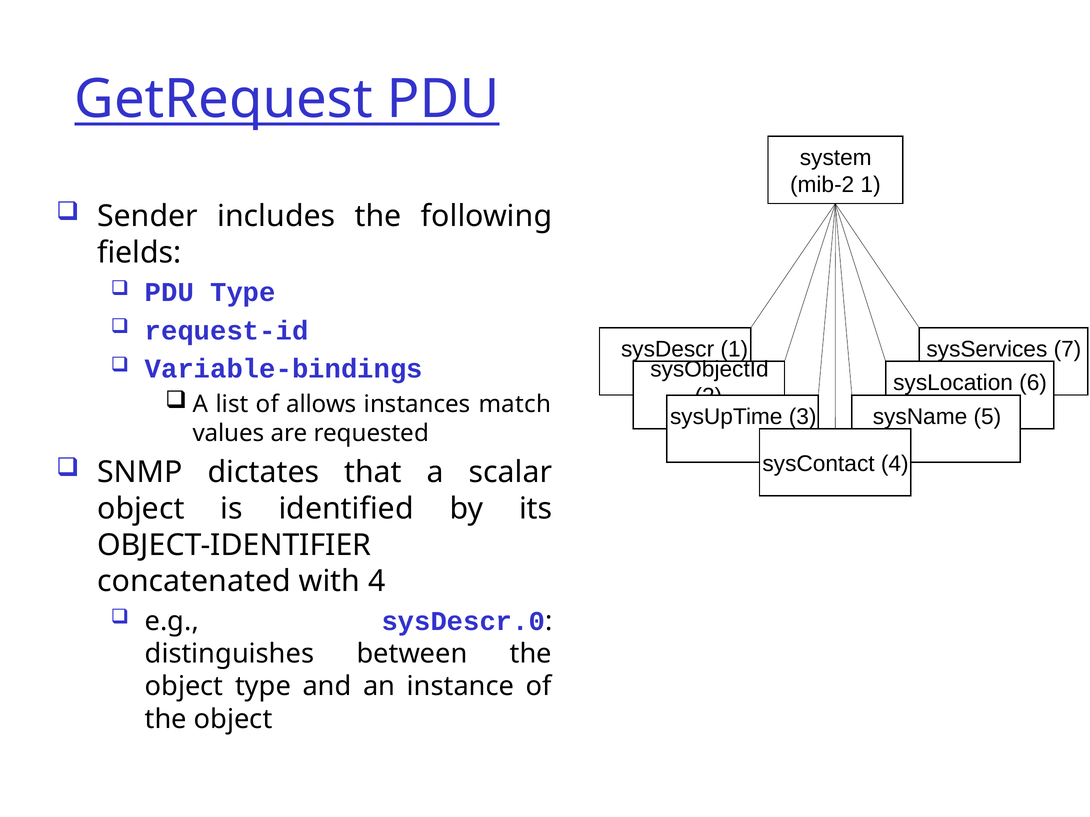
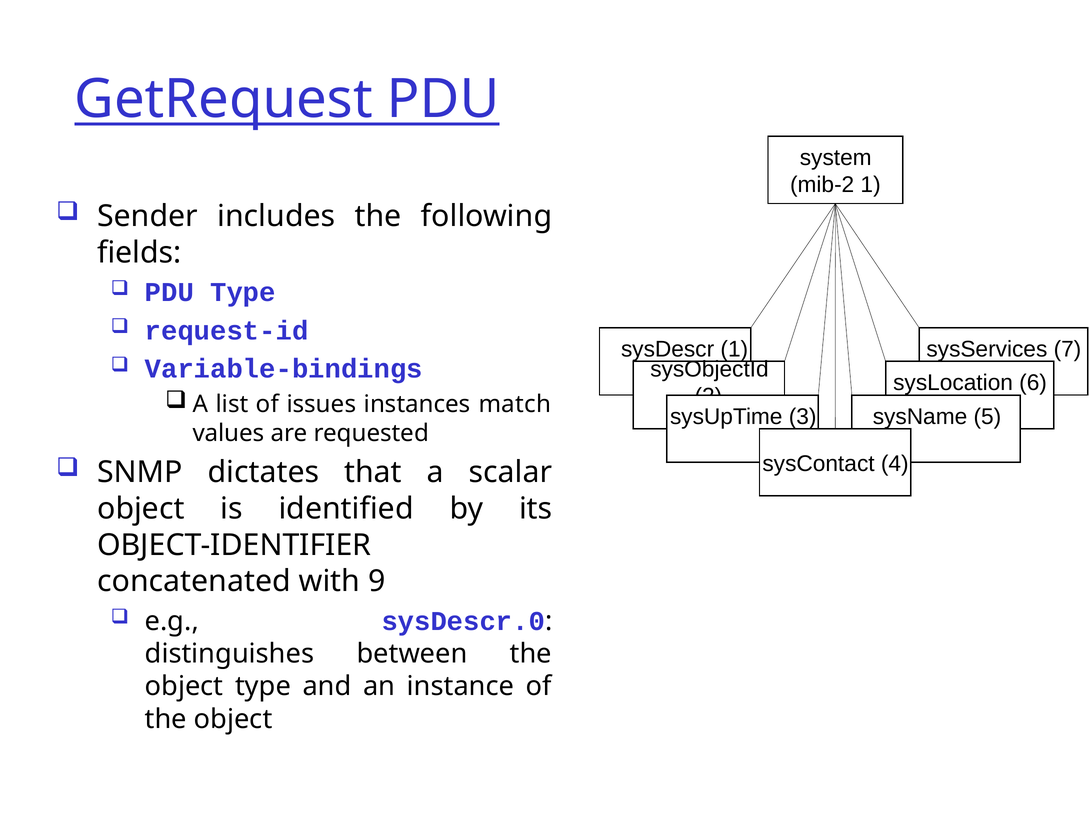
allows: allows -> issues (321, 404)
with 4: 4 -> 9 (377, 582)
